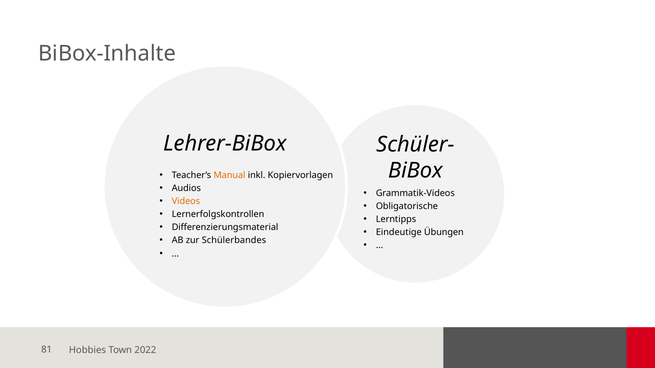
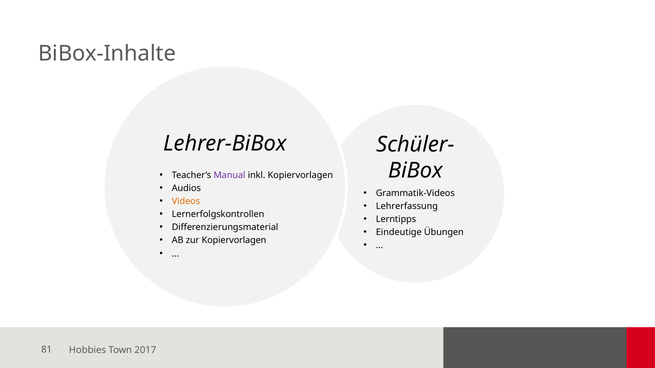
Manual colour: orange -> purple (229, 175)
Obligatorische: Obligatorische -> Lehrerfassung (407, 206)
zur Schülerbandes: Schülerbandes -> Kopiervorlagen (234, 241)
2022: 2022 -> 2017 (145, 351)
